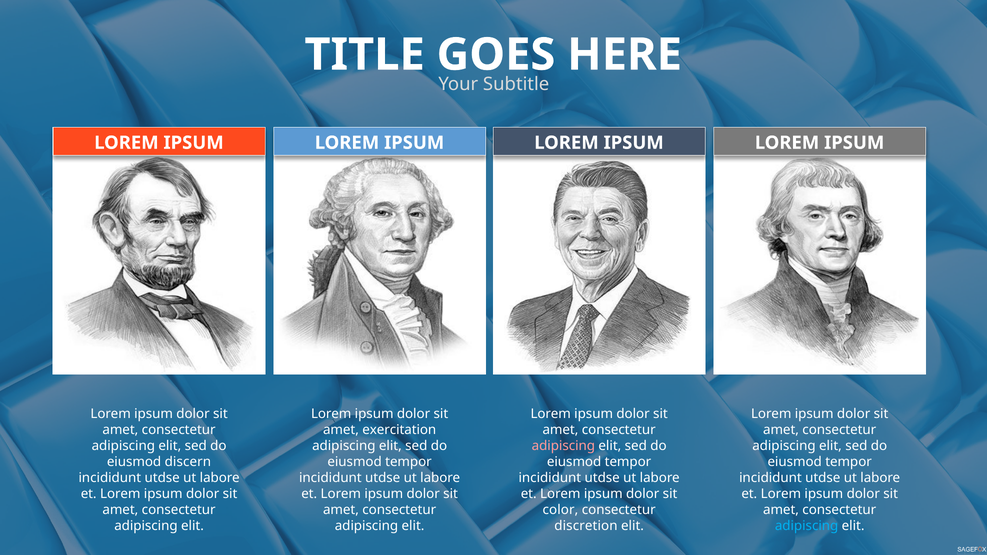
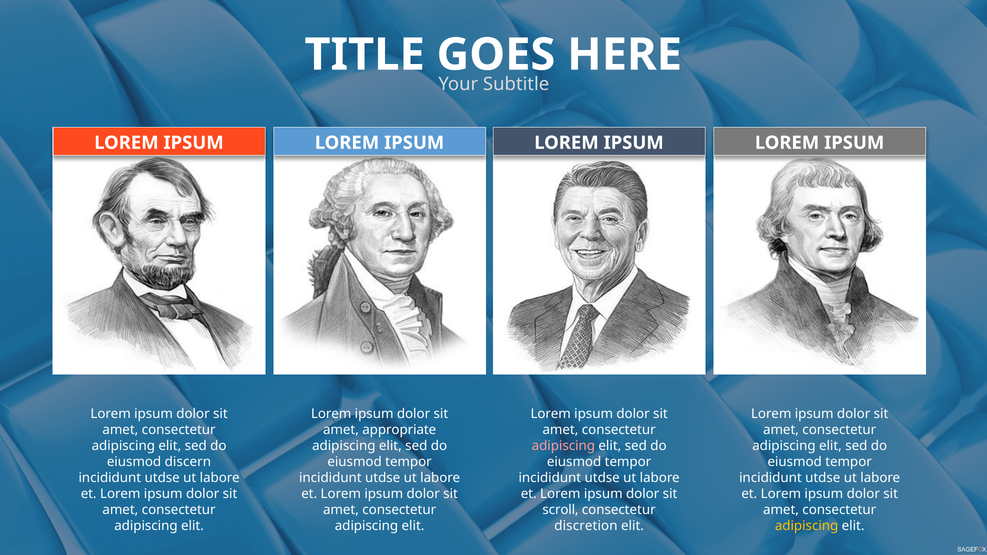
exercitation: exercitation -> appropriate (399, 430)
color: color -> scroll (561, 510)
adipiscing colour: light blue -> yellow (807, 526)
